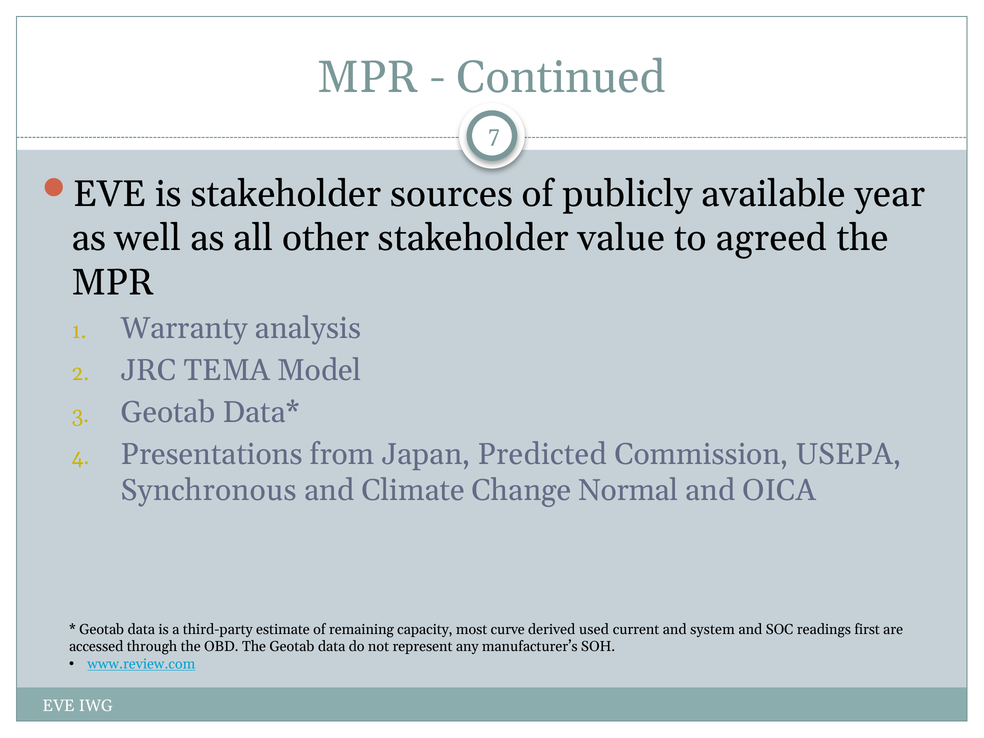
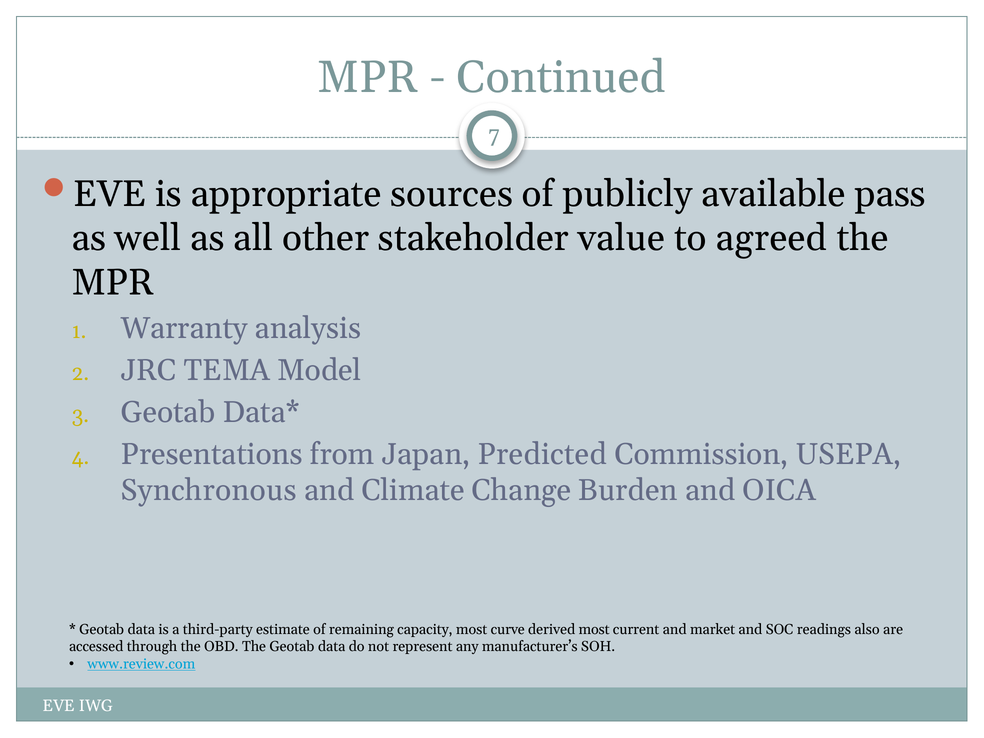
is stakeholder: stakeholder -> appropriate (286, 194)
year: year -> pass (890, 194)
Normal: Normal -> Burden (628, 491)
derived used: used -> most (594, 629)
system: system -> market (713, 629)
first: first -> also (867, 629)
